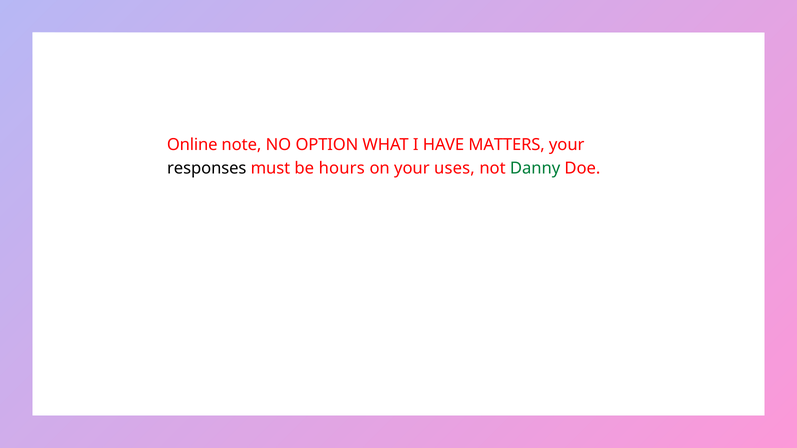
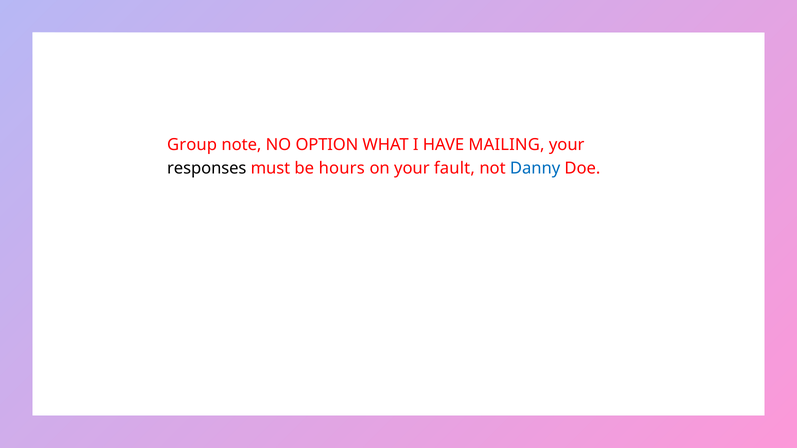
Online: Online -> Group (192, 145)
MATTERS: MATTERS -> MAILING (506, 145)
uses: uses -> fault (454, 168)
Danny colour: green -> blue (535, 168)
